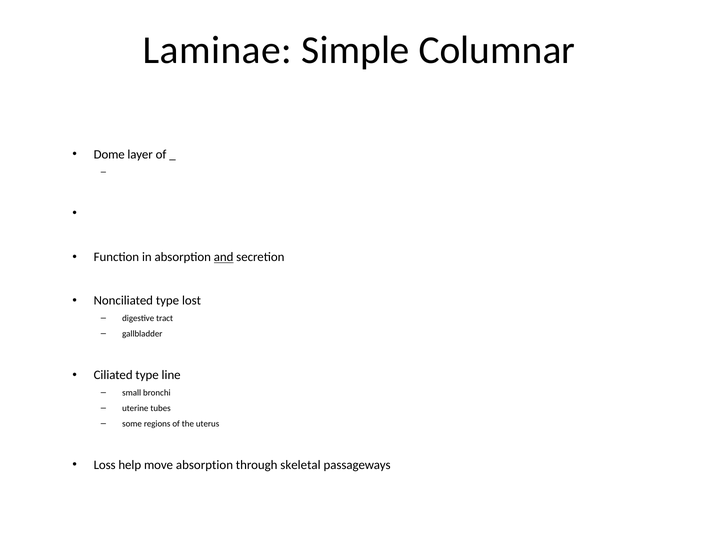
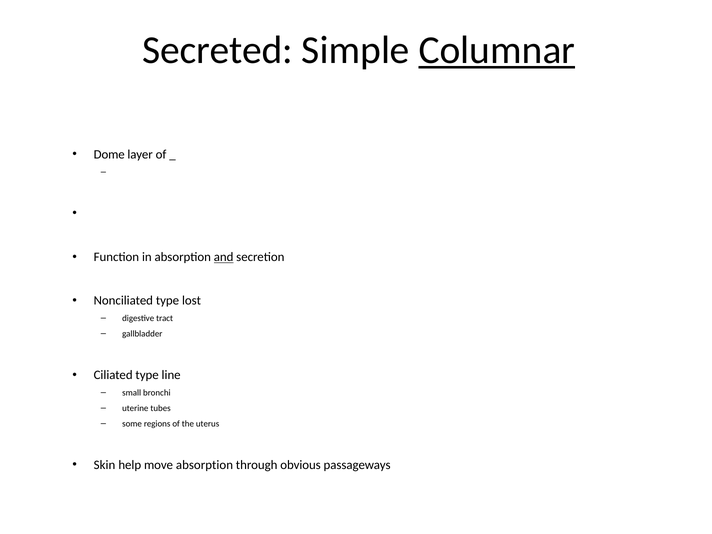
Laminae: Laminae -> Secreted (218, 50)
Columnar underline: none -> present (497, 50)
Loss: Loss -> Skin (105, 465)
skeletal: skeletal -> obvious (301, 465)
